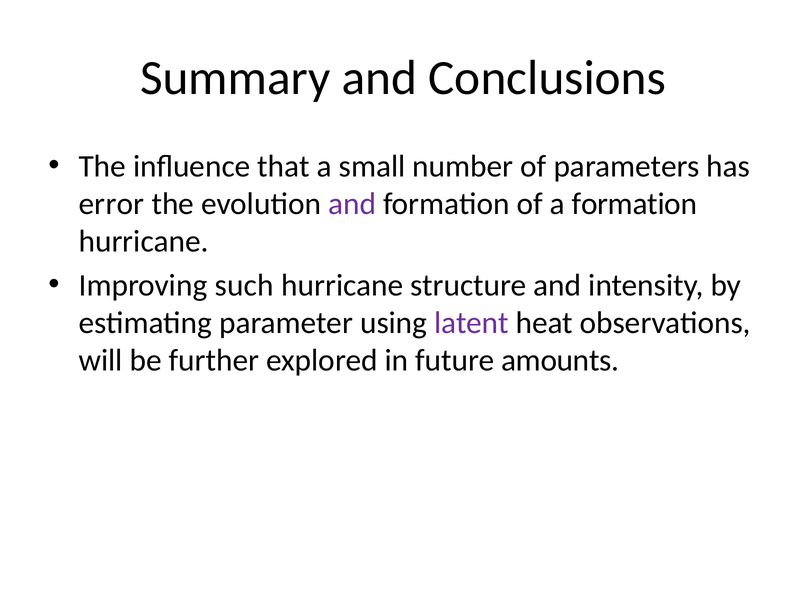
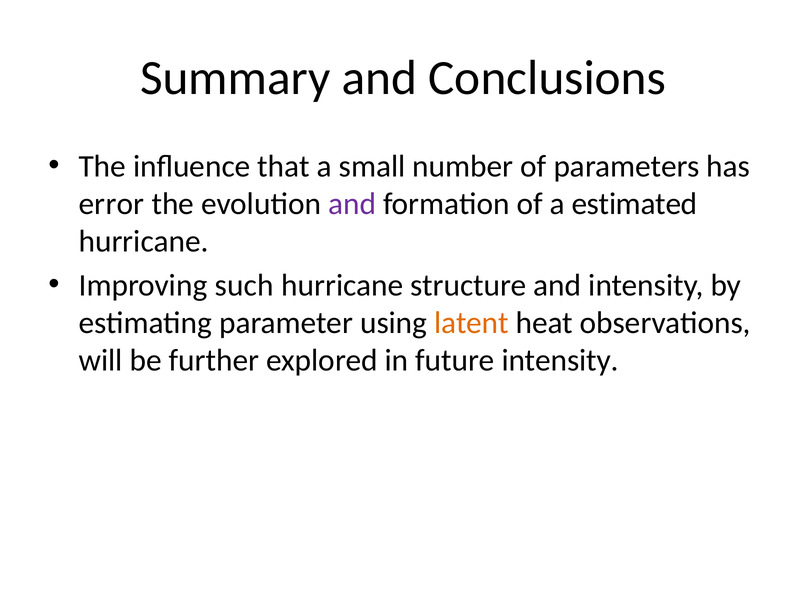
a formation: formation -> estimated (635, 204)
latent colour: purple -> orange (471, 323)
future amounts: amounts -> intensity (560, 360)
